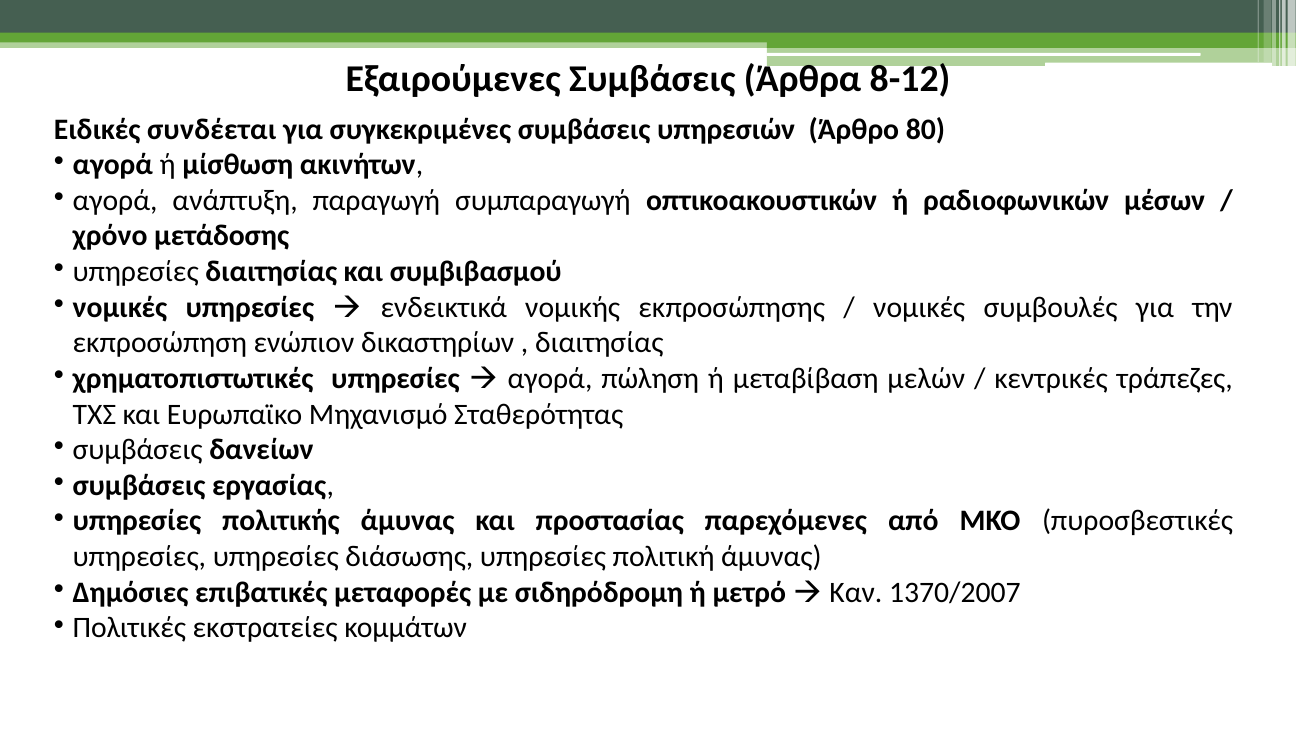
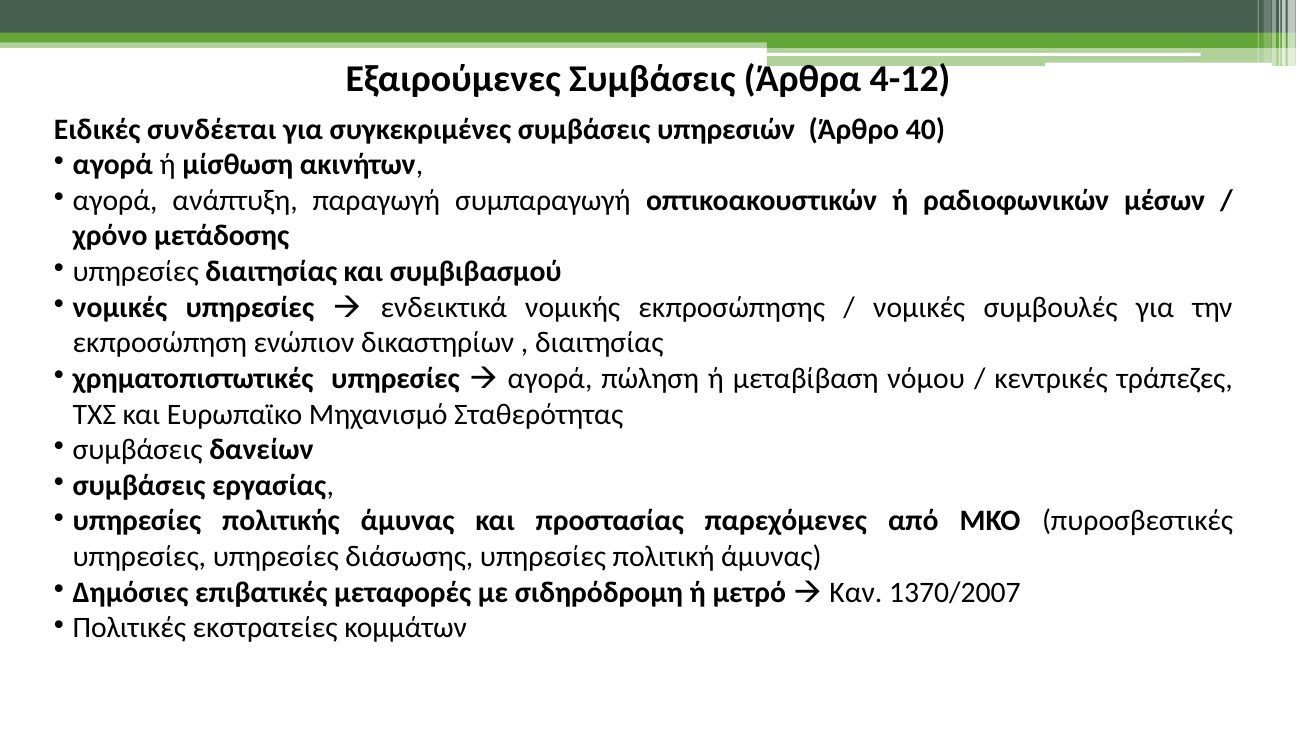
8-12: 8-12 -> 4-12 (910, 79)
80: 80 -> 40 (925, 129)
μελών: μελών -> νόμου (926, 379)
